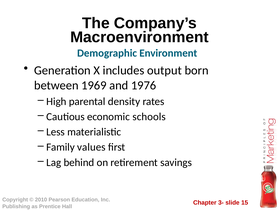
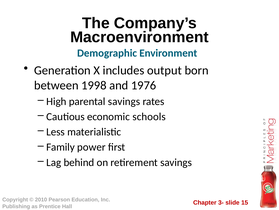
1969: 1969 -> 1998 (94, 85)
parental density: density -> savings (124, 101)
values: values -> power (91, 147)
